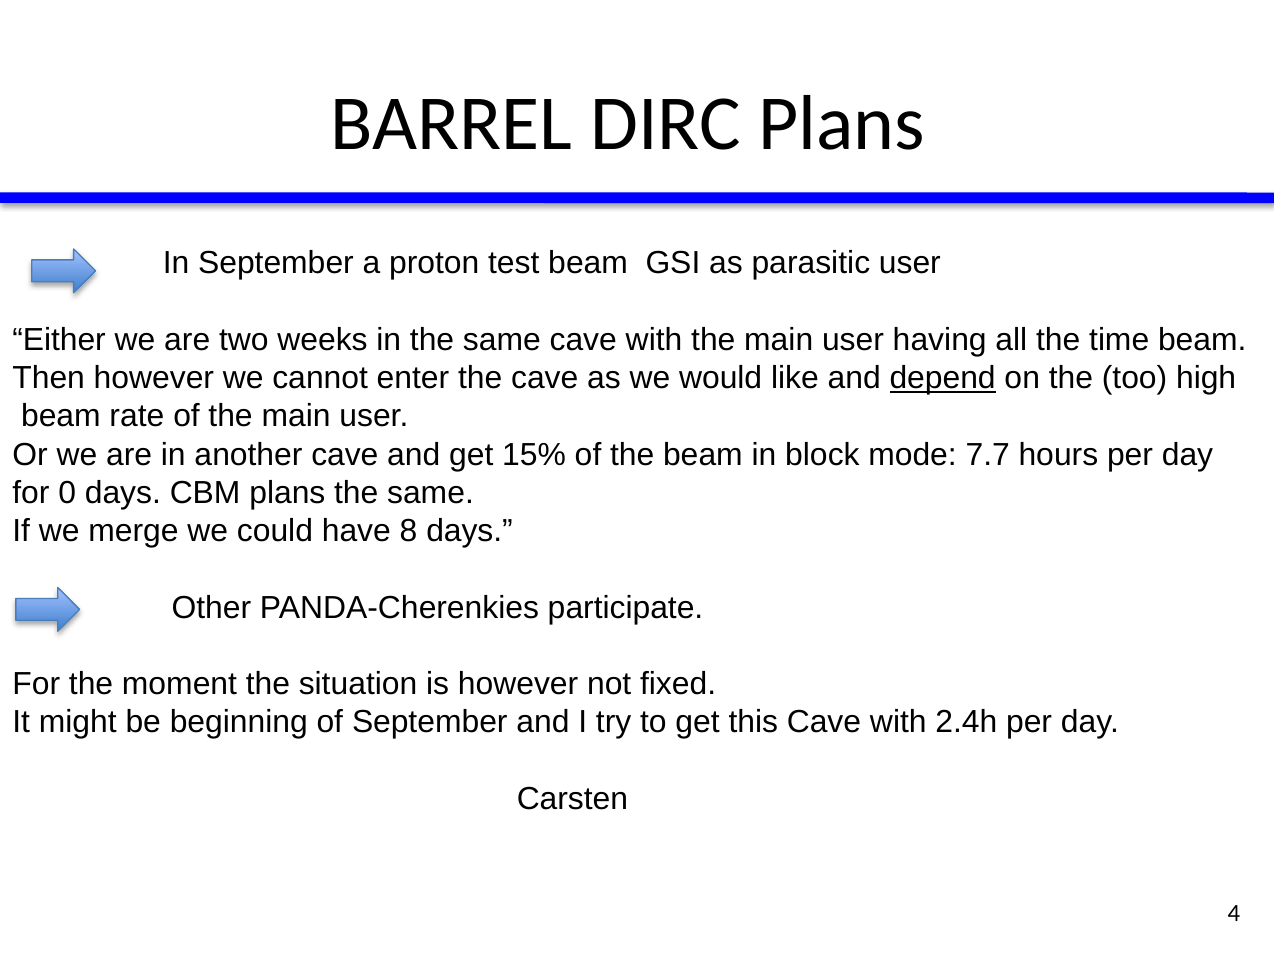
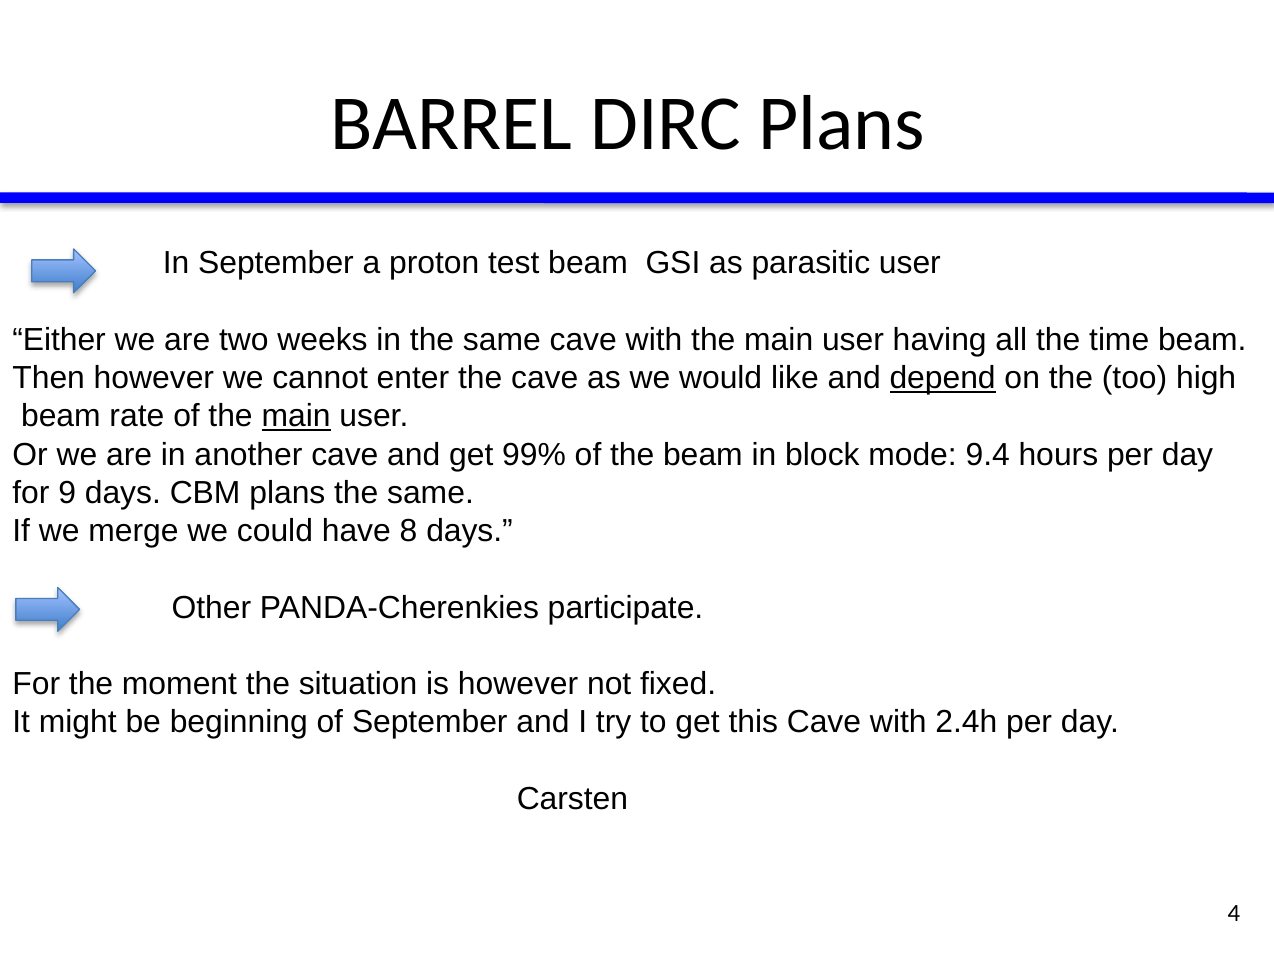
main underline: none -> present (296, 416)
15%: 15% -> 99% (534, 454)
7.7: 7.7 -> 9.4 (988, 454)
0: 0 -> 9 (67, 493)
